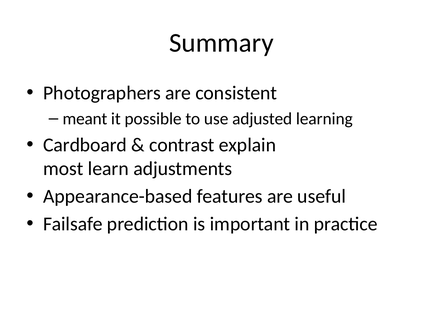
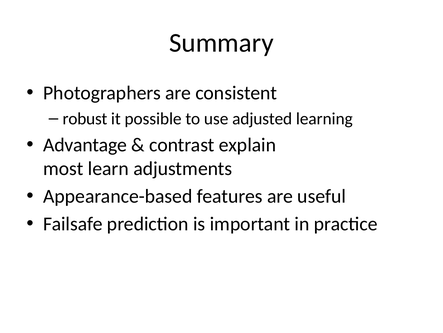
meant: meant -> robust (85, 118)
Cardboard: Cardboard -> Advantage (85, 145)
